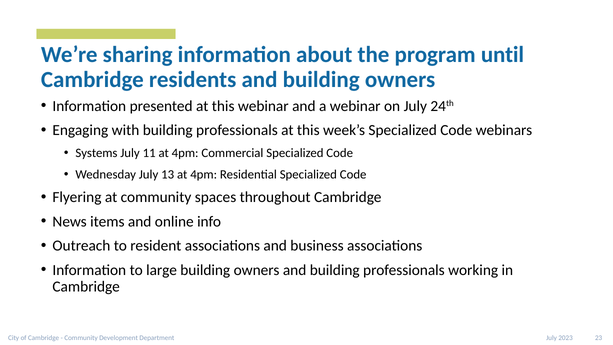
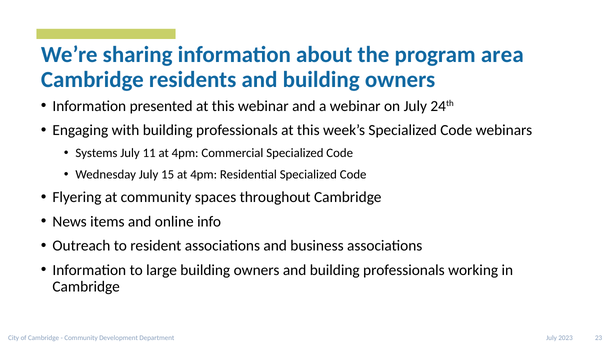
until: until -> area (502, 55)
13: 13 -> 15 (168, 174)
